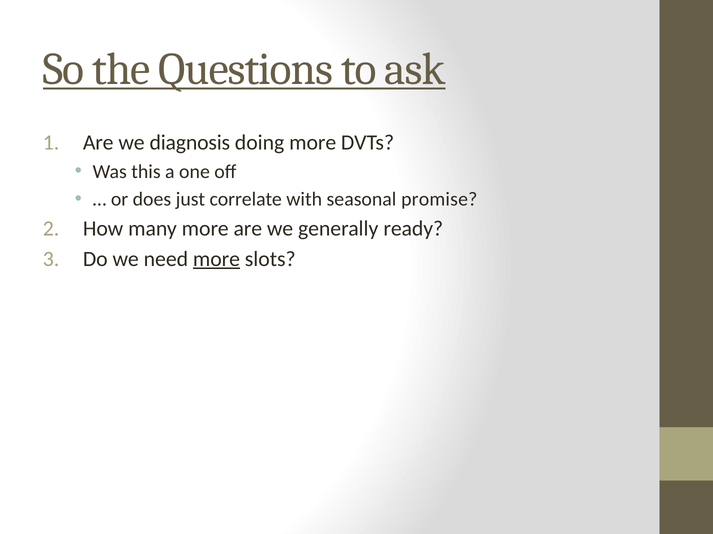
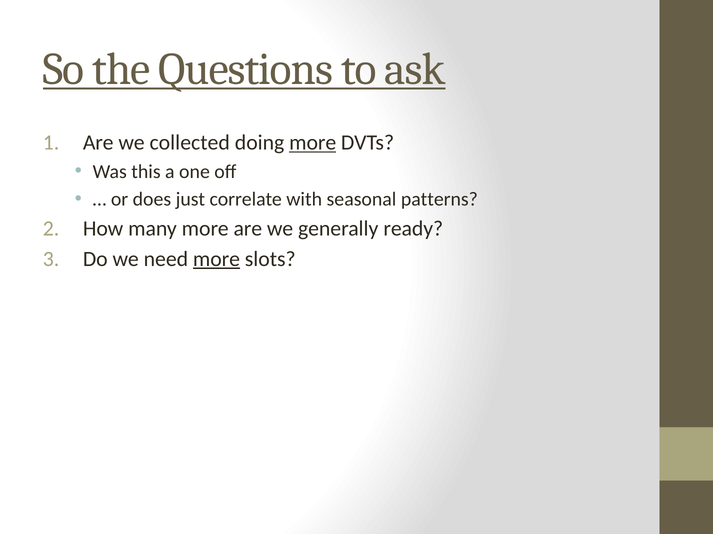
diagnosis: diagnosis -> collected (190, 143)
more underline: none -> present (313, 143)
promise: promise -> patterns (439, 199)
